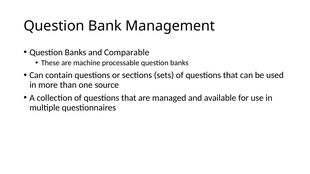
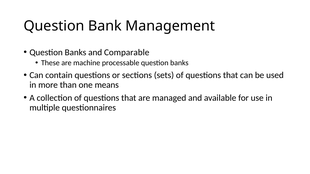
source: source -> means (107, 85)
